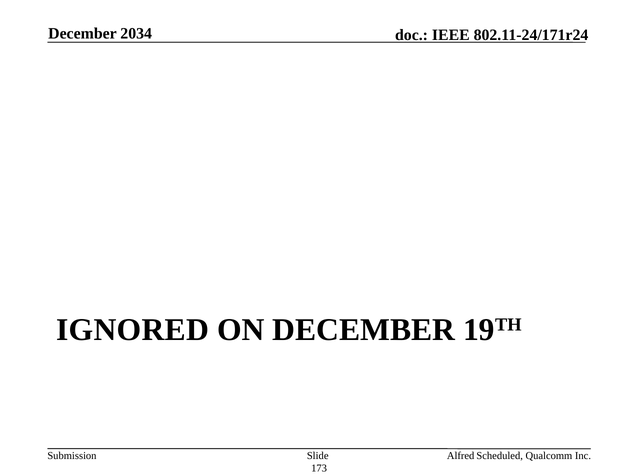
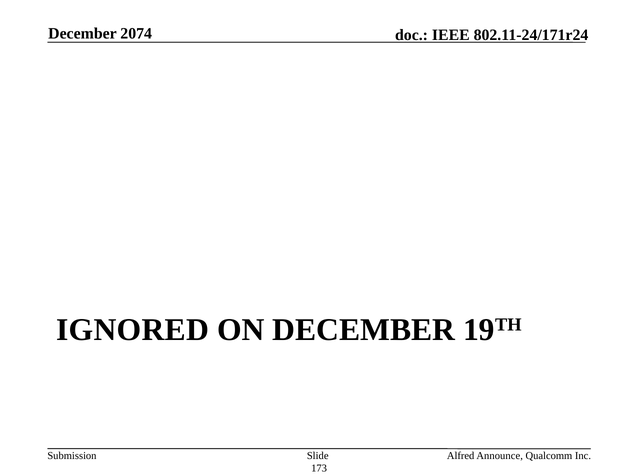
2034: 2034 -> 2074 (136, 34)
Scheduled: Scheduled -> Announce (500, 455)
